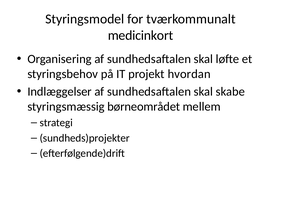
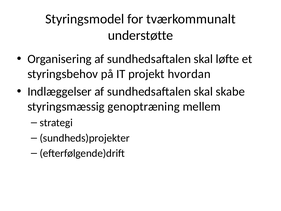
medicinkort: medicinkort -> understøtte (140, 35)
børneområdet: børneområdet -> genoptræning (144, 106)
